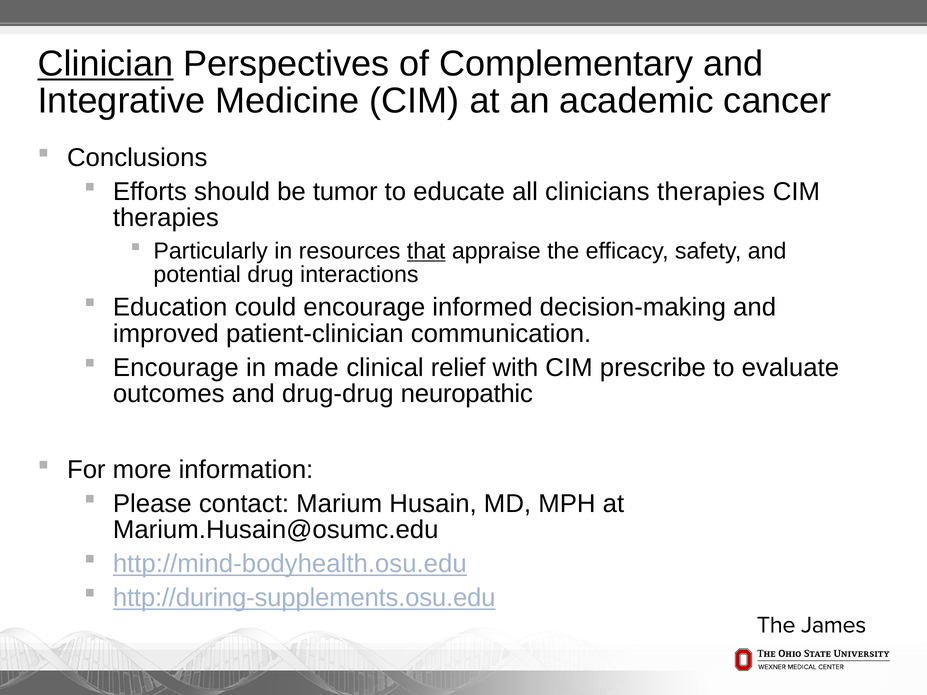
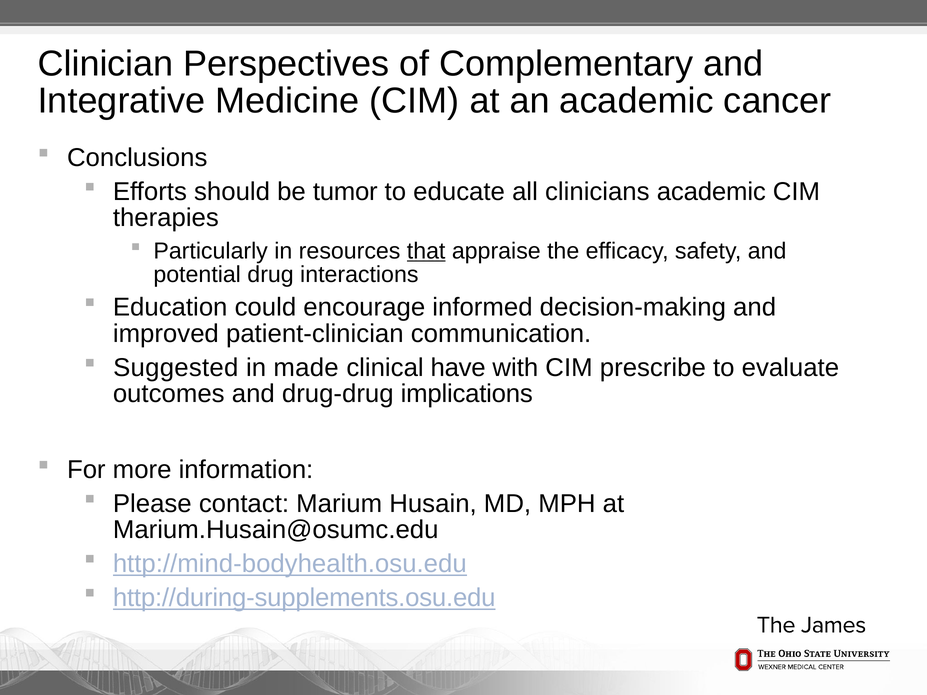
Clinician underline: present -> none (106, 64)
clinicians therapies: therapies -> academic (711, 192)
Encourage: Encourage -> Suggested (176, 368)
relief: relief -> have (458, 368)
neuropathic: neuropathic -> implications (467, 394)
